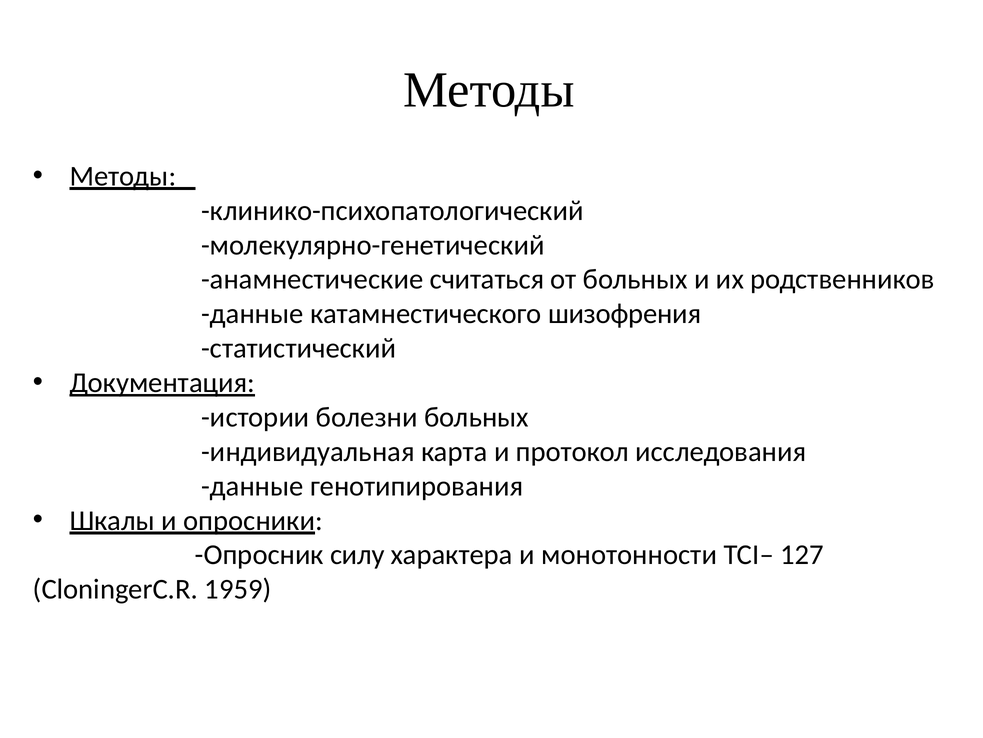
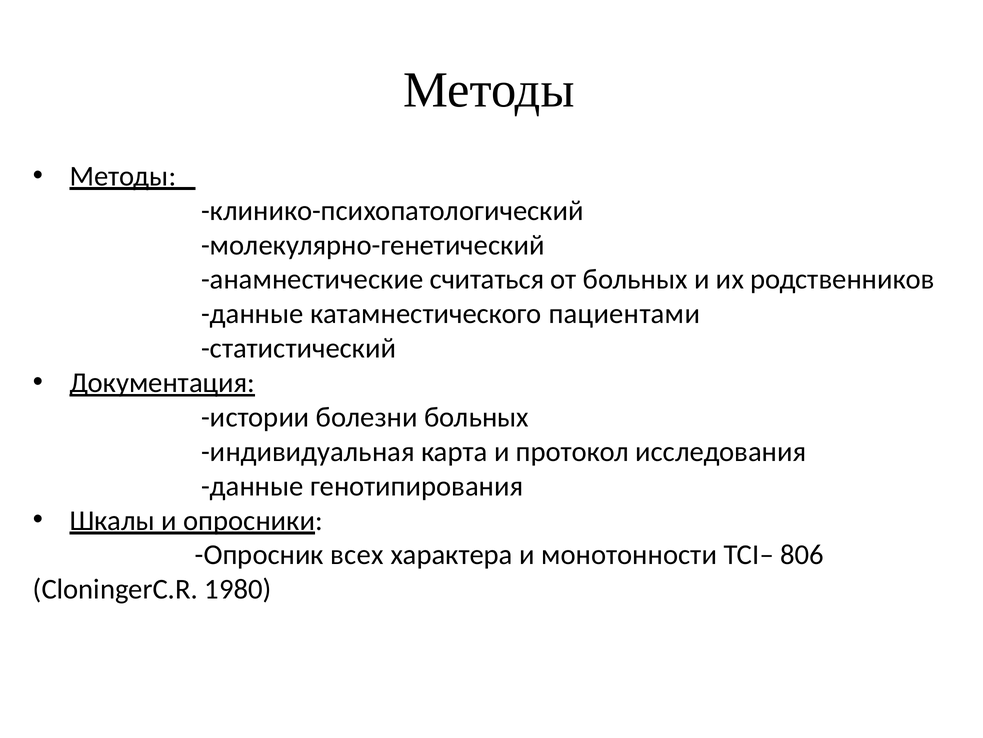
шизофрения: шизофрения -> пациентами (624, 314)
силу: силу -> всех (357, 554)
127: 127 -> 806 (802, 554)
1959: 1959 -> 1980 (238, 589)
